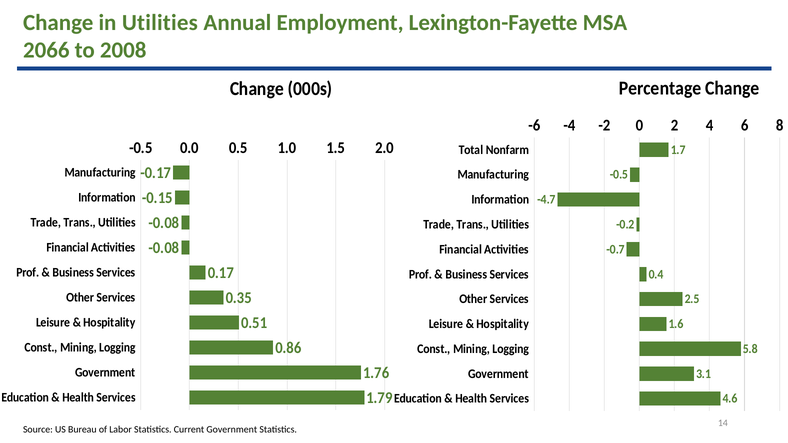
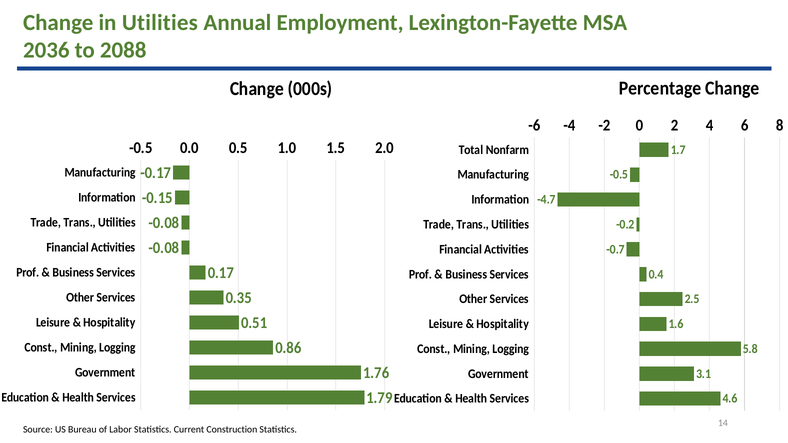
2066: 2066 -> 2036 (46, 50)
2008: 2008 -> 2088 (123, 50)
Current Government: Government -> Construction (232, 430)
